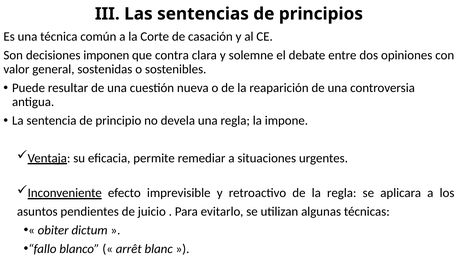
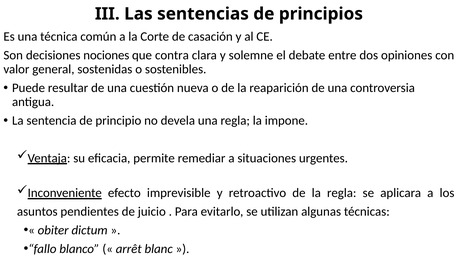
imponen: imponen -> nociones (106, 55)
